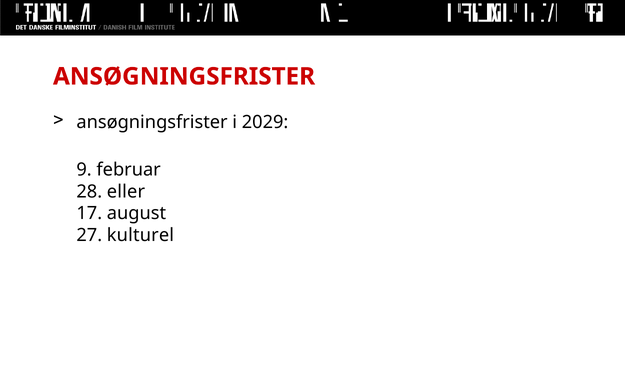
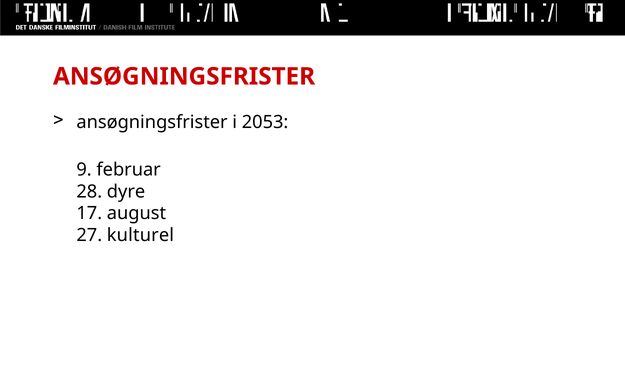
2029: 2029 -> 2053 (265, 122)
eller: eller -> dyre (126, 191)
